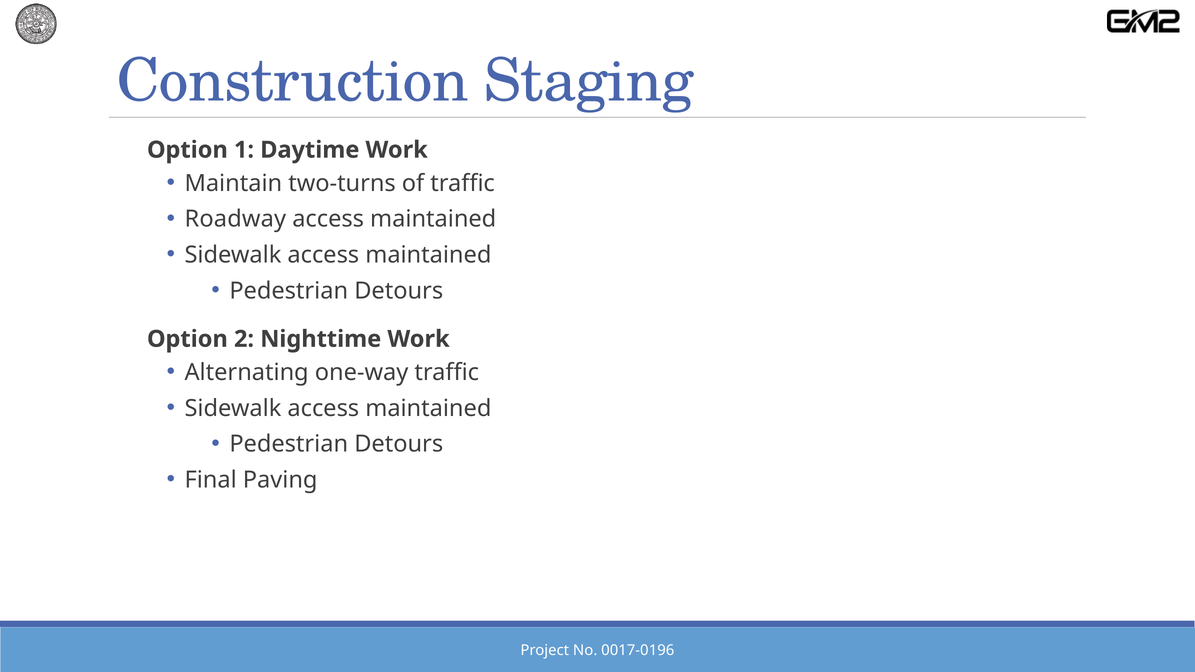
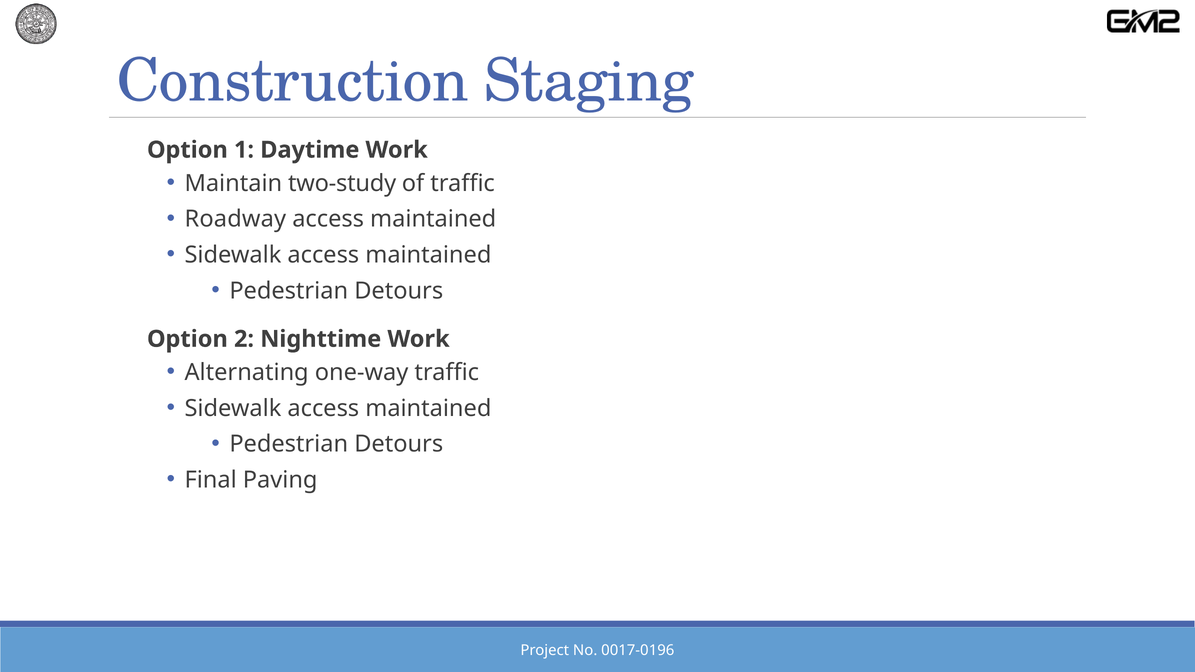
two-turns: two-turns -> two-study (342, 183)
